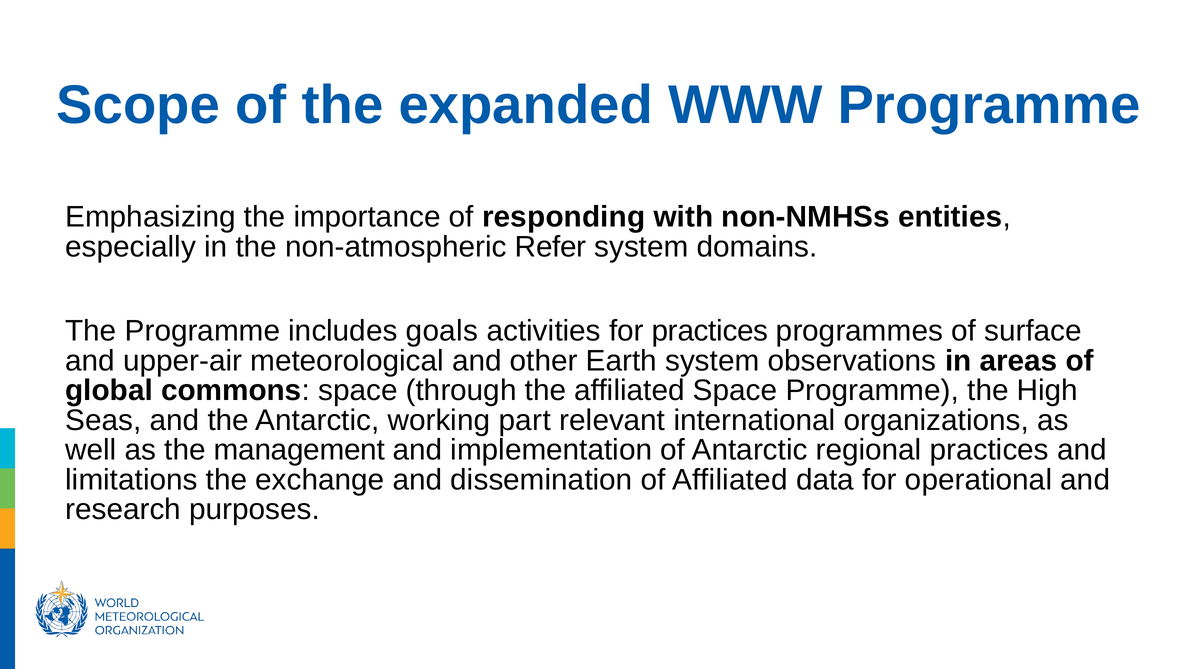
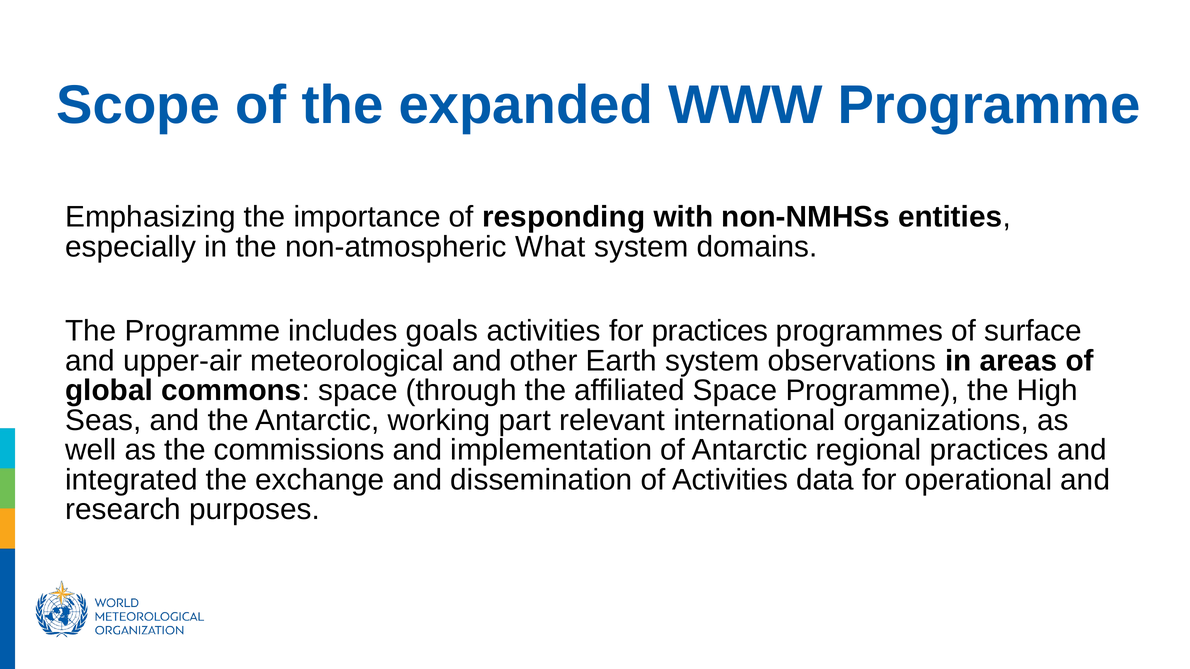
Refer: Refer -> What (550, 247)
management: management -> commissions (299, 450)
limitations: limitations -> integrated (131, 480)
of Affiliated: Affiliated -> Activities (730, 480)
